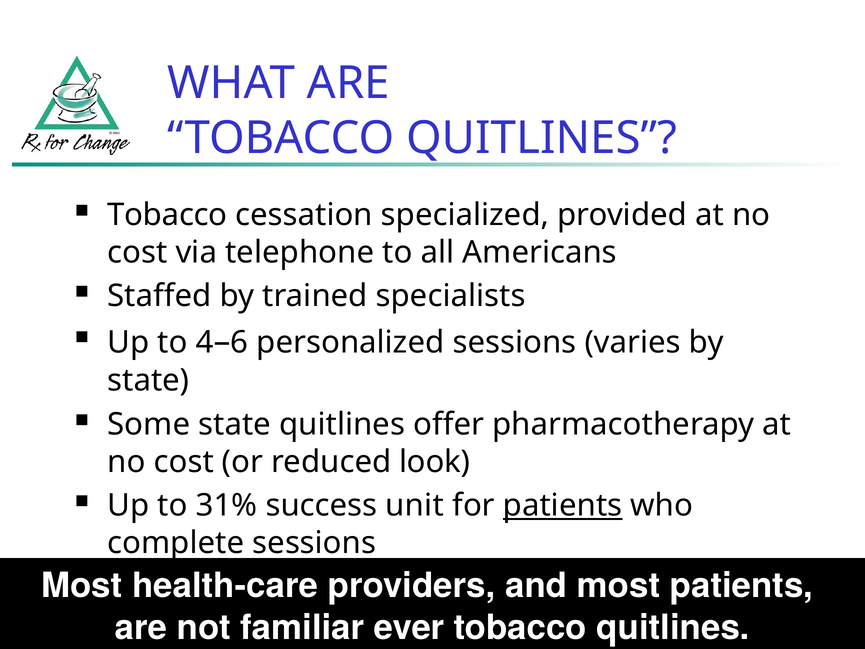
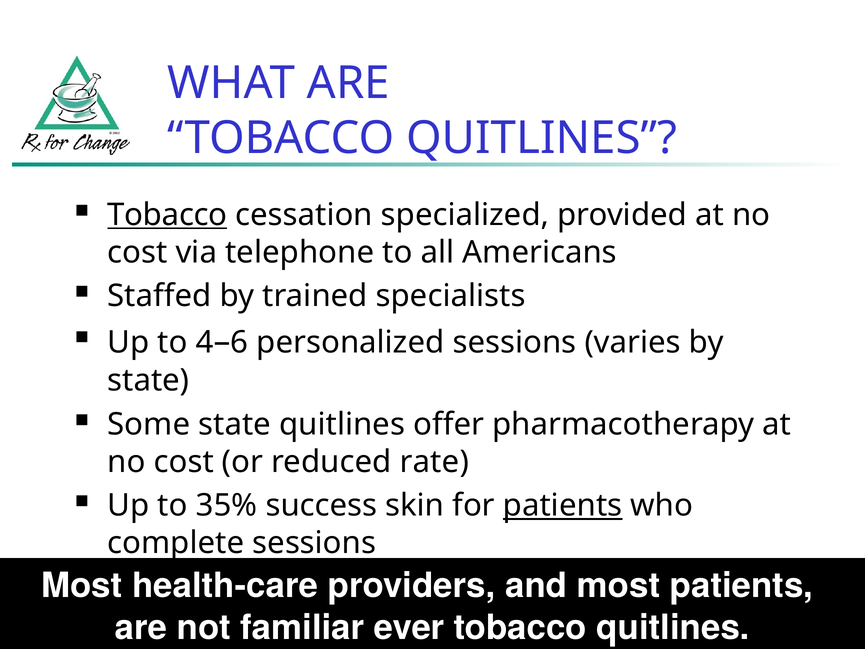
Tobacco underline: none -> present (167, 215)
look: look -> rate (434, 462)
31%: 31% -> 35% (227, 505)
unit: unit -> skin (415, 505)
